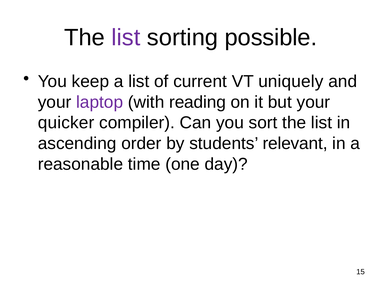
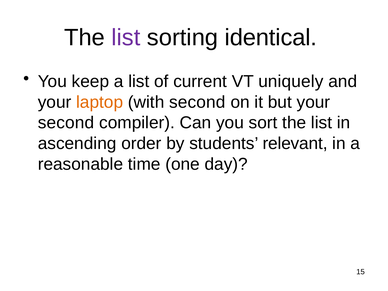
possible: possible -> identical (271, 38)
laptop colour: purple -> orange (100, 102)
with reading: reading -> second (197, 102)
quicker: quicker -> second (66, 123)
